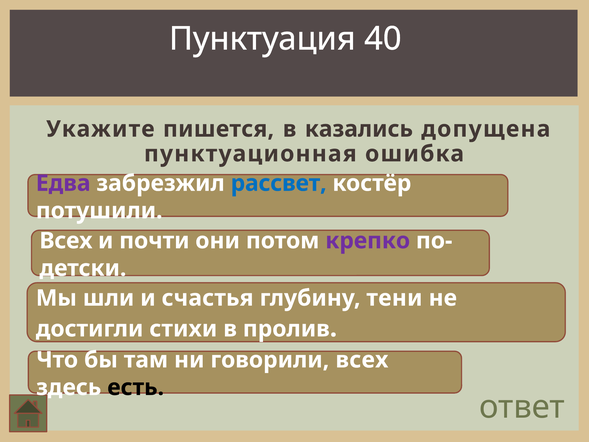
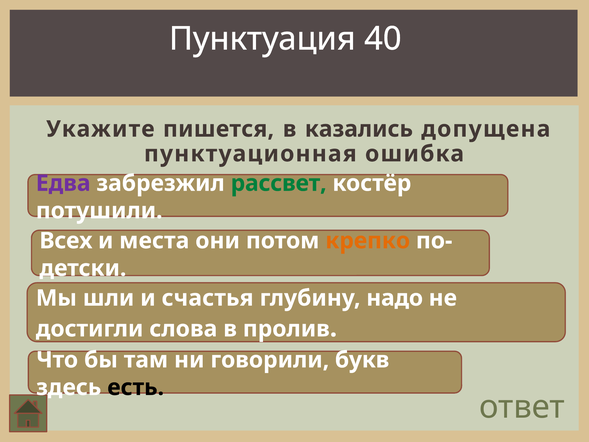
рассвет colour: blue -> green (279, 183)
почти: почти -> места (154, 241)
крепко colour: purple -> orange (368, 241)
тени: тени -> надо (395, 298)
стихи: стихи -> слова (183, 329)
говорили всех: всех -> букв (362, 360)
